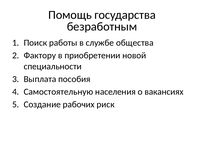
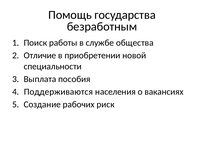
Фактору: Фактору -> Отличие (40, 55)
Самостоятельную: Самостоятельную -> Поддерживаются (58, 92)
